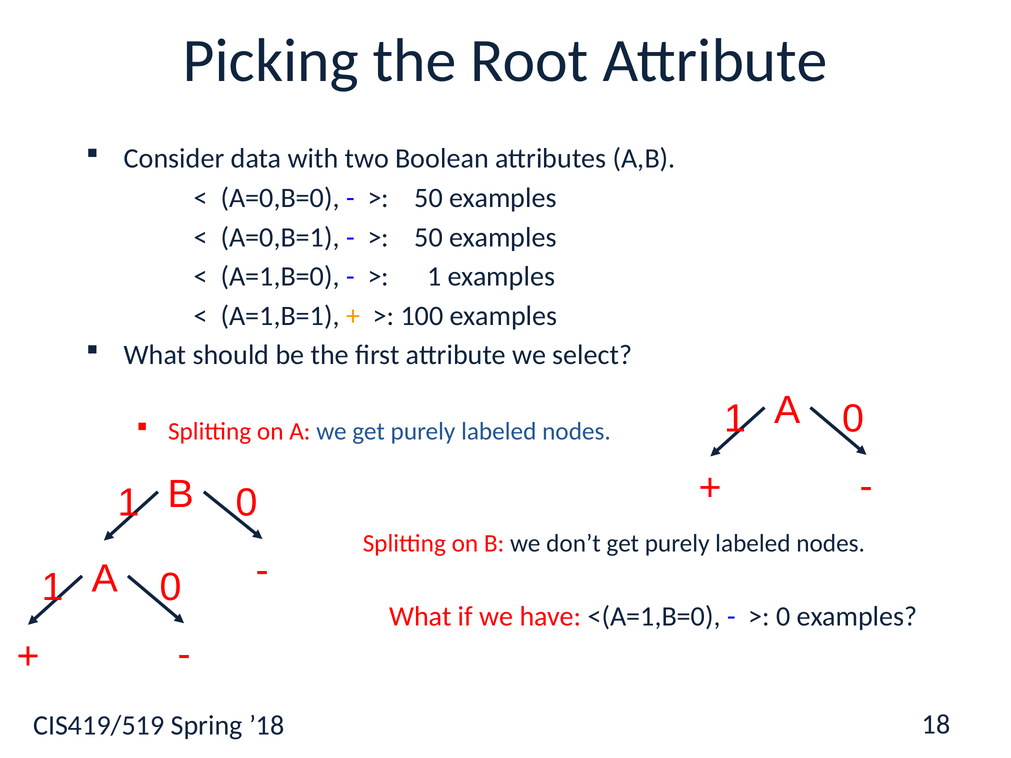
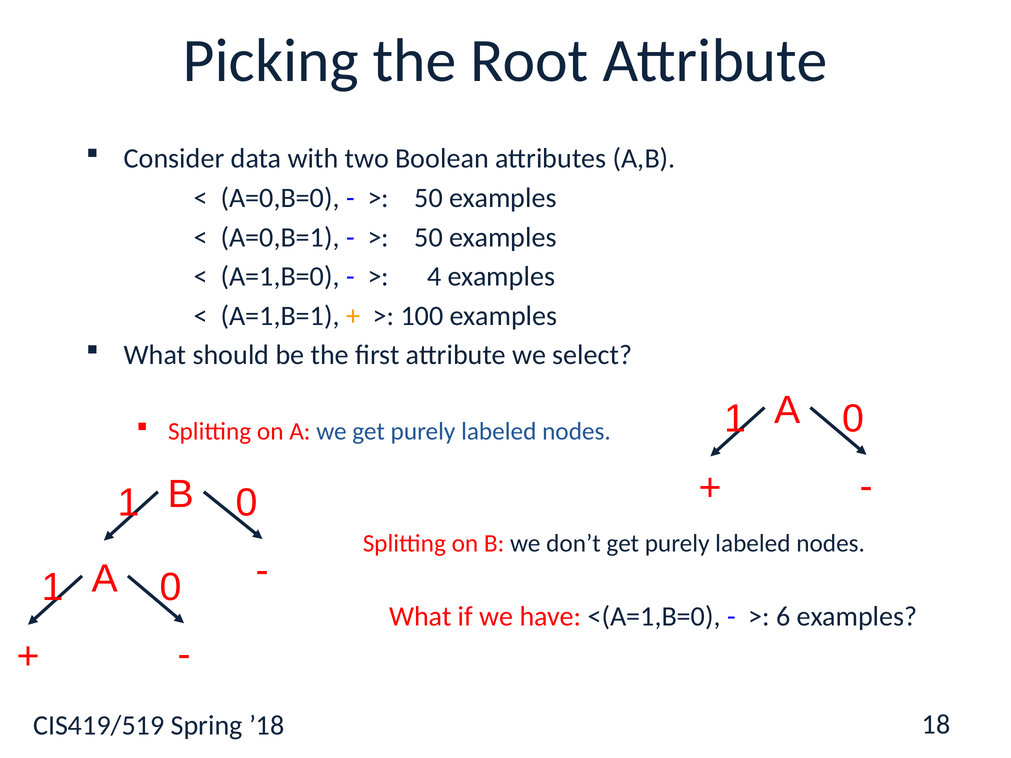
1: 1 -> 4 (434, 277)
0: 0 -> 6 (783, 617)
